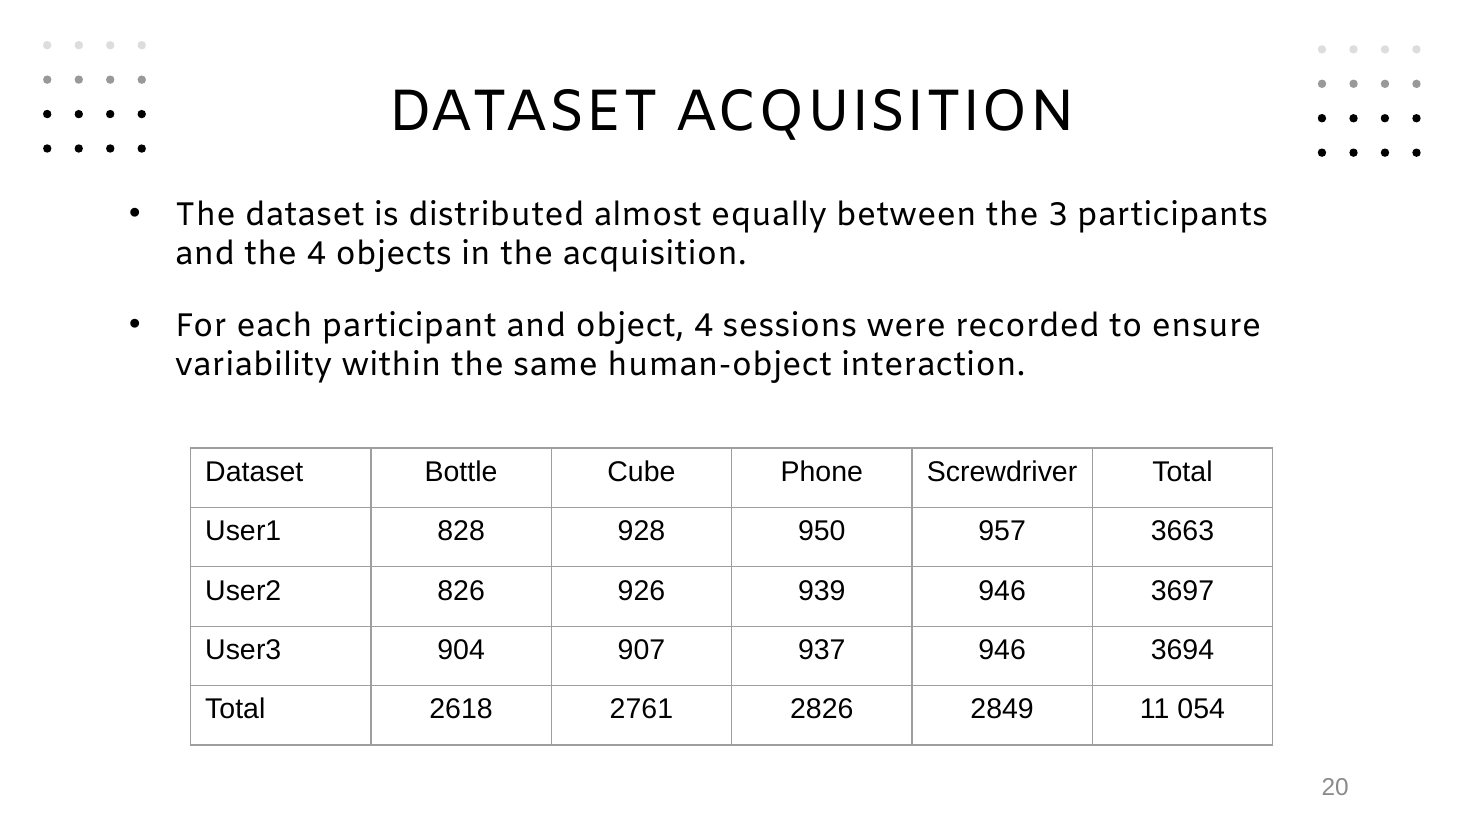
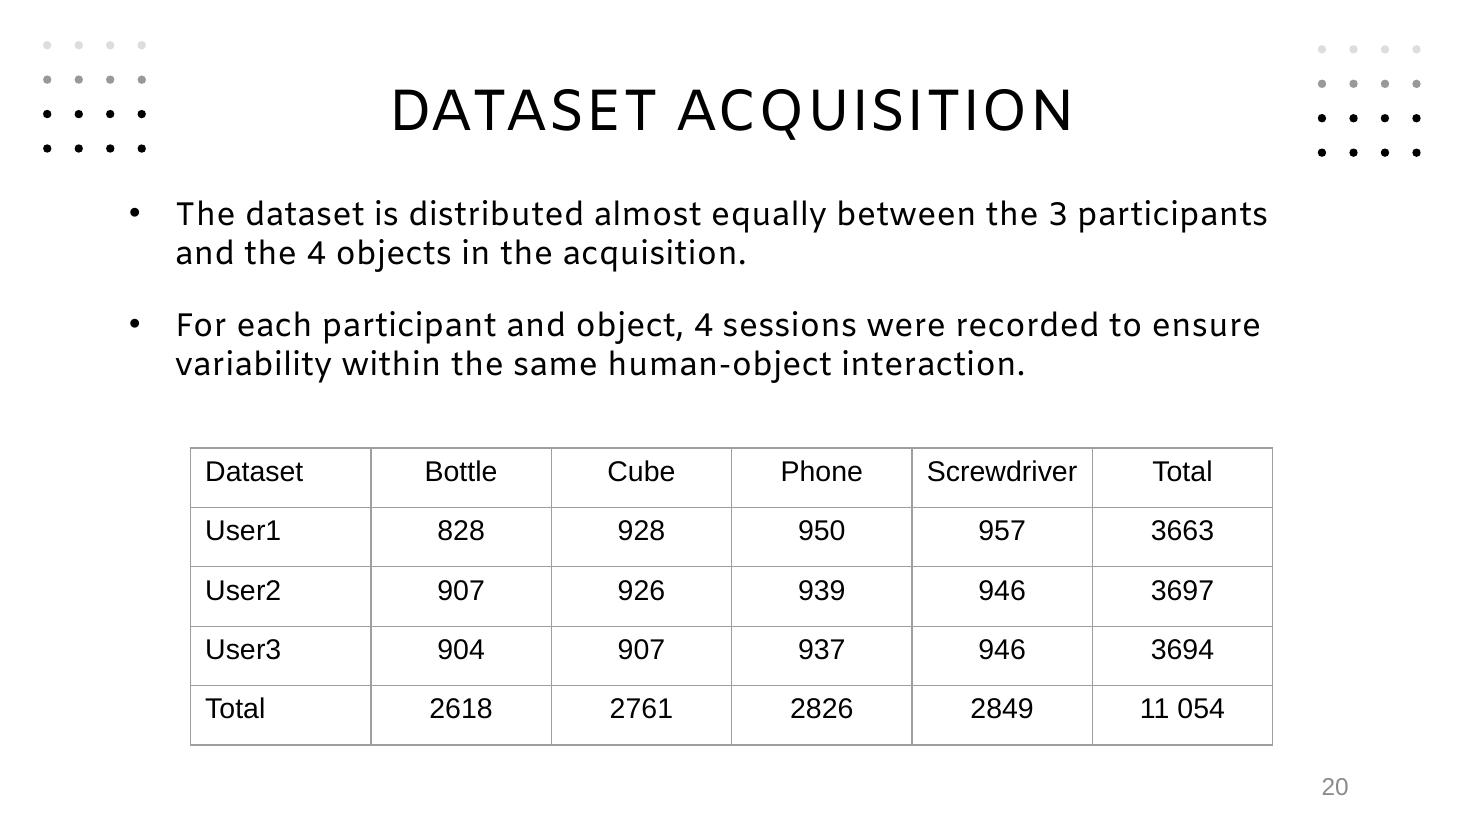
User2 826: 826 -> 907 (461, 590)
